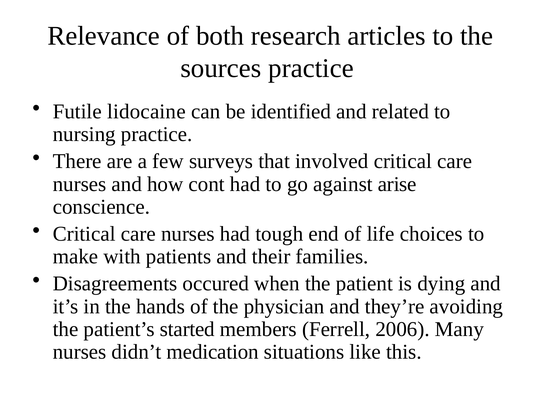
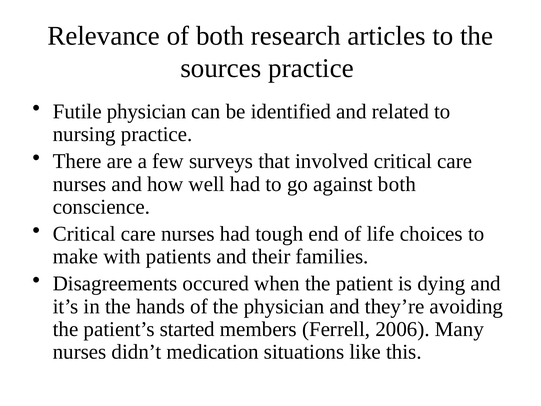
Futile lidocaine: lidocaine -> physician (147, 111)
cont: cont -> well (207, 184)
against arise: arise -> both (397, 184)
